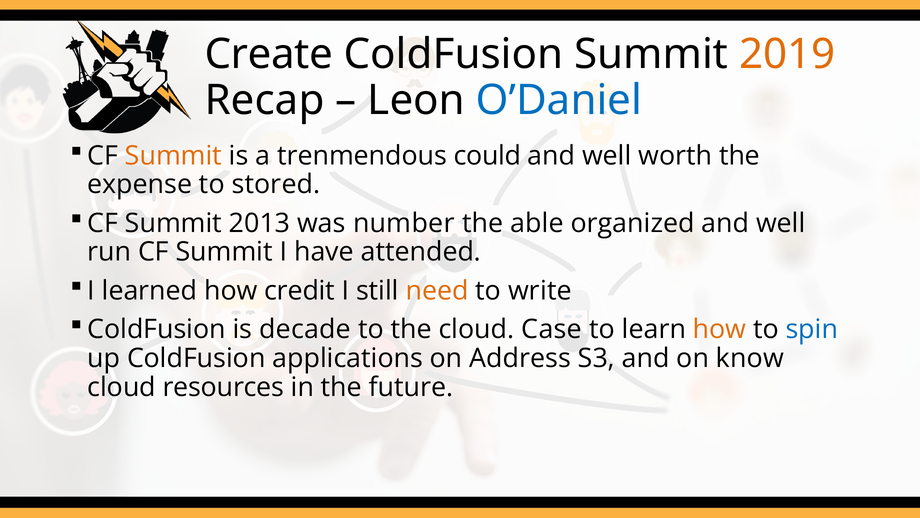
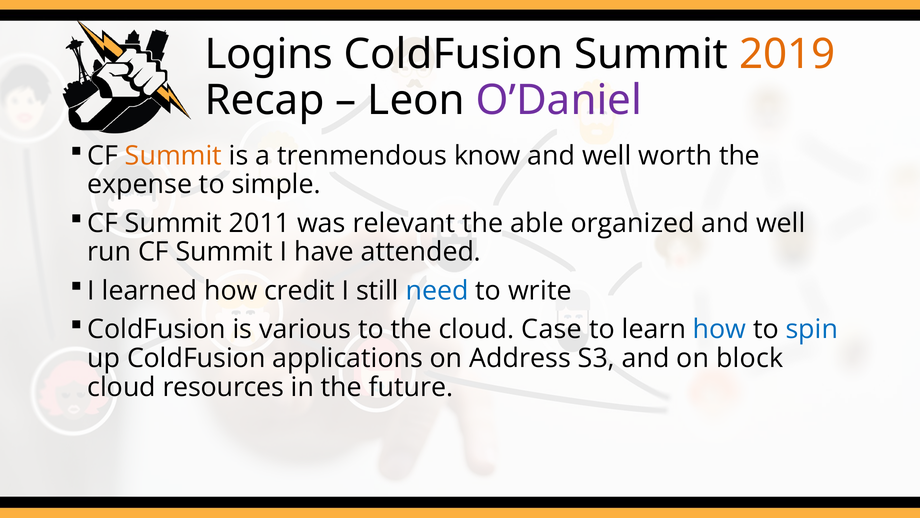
Create: Create -> Logins (269, 55)
O’Daniel colour: blue -> purple (559, 100)
could: could -> know (487, 155)
stored: stored -> simple (276, 184)
2013: 2013 -> 2011 (260, 223)
number: number -> relevant (404, 223)
need colour: orange -> blue (437, 290)
decade: decade -> various (305, 329)
how colour: orange -> blue (720, 329)
know: know -> block (750, 358)
